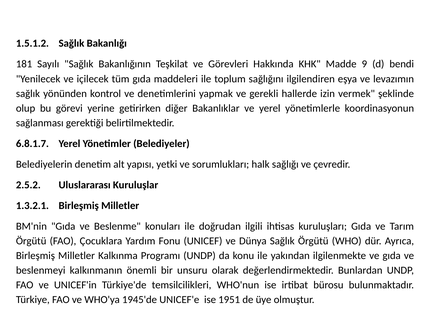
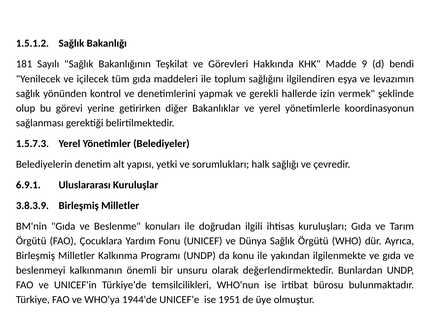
6.8.1.7: 6.8.1.7 -> 1.5.7.3 (32, 144)
2.5.2: 2.5.2 -> 6.9.1 (28, 185)
1.3.2.1: 1.3.2.1 -> 3.8.3.9 (32, 206)
1945'de: 1945'de -> 1944'de (140, 300)
